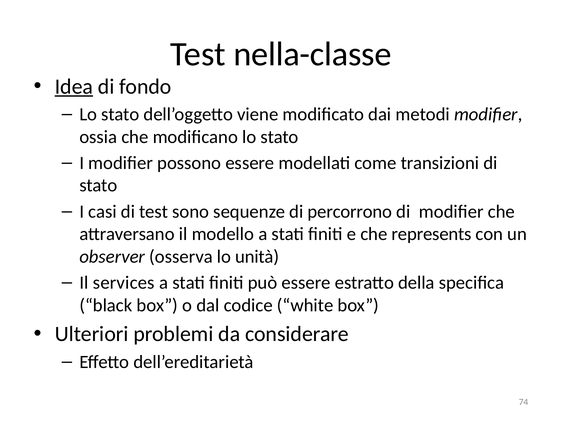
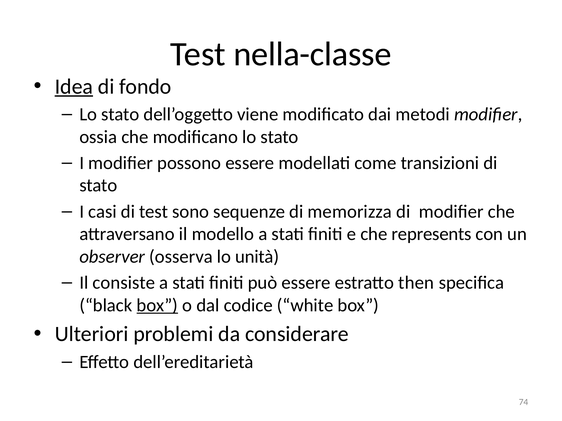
percorrono: percorrono -> memorizza (350, 212)
services: services -> consiste (124, 283)
della: della -> then (416, 283)
box underline: none -> present (157, 306)
